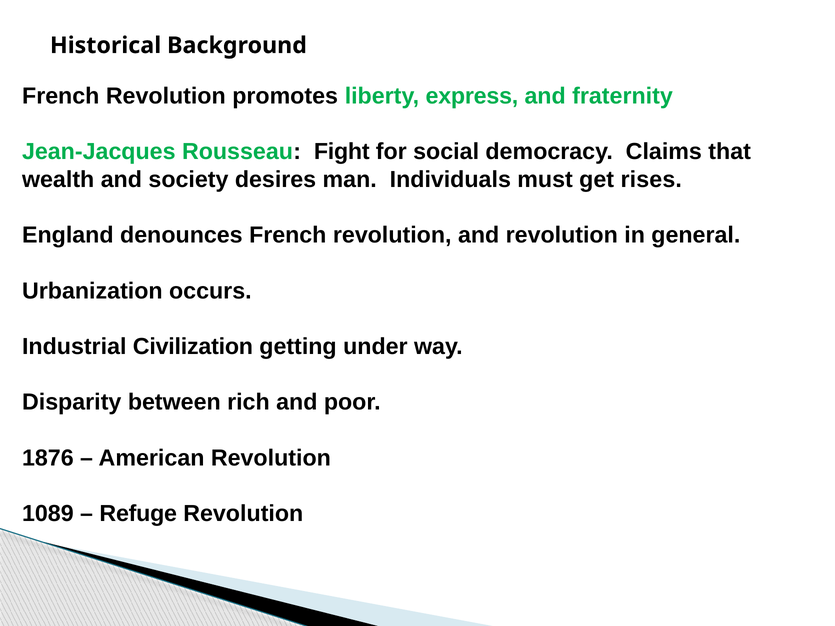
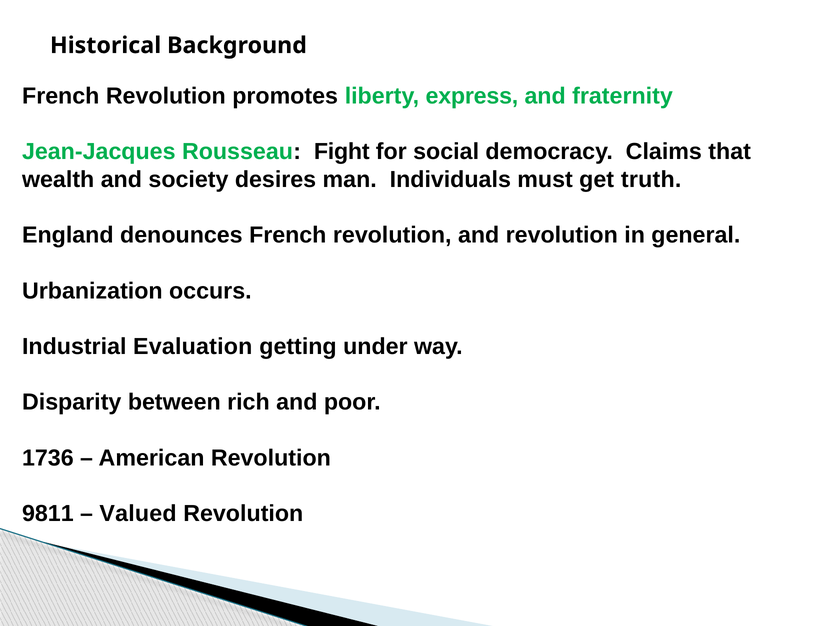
rises: rises -> truth (651, 180)
Civilization: Civilization -> Evaluation (193, 347)
1876: 1876 -> 1736 (48, 458)
1089: 1089 -> 9811 (48, 514)
Refuge: Refuge -> Valued (138, 514)
